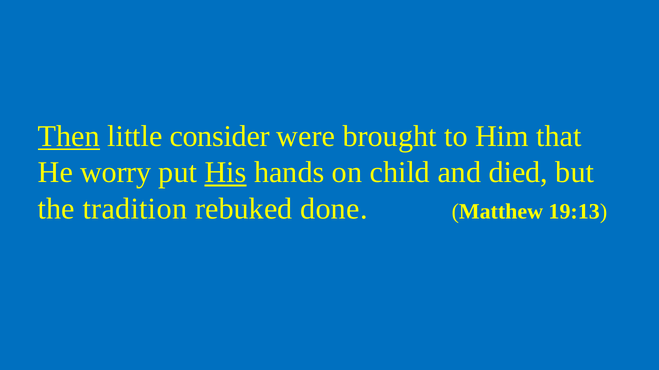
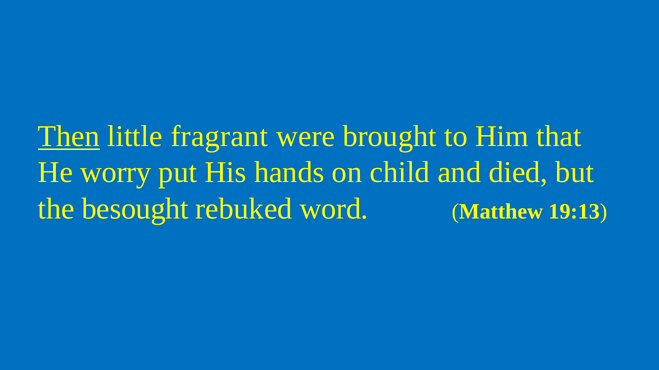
consider: consider -> fragrant (219, 137)
His underline: present -> none (226, 173)
tradition: tradition -> besought (135, 209)
done: done -> word (334, 209)
